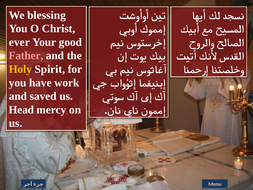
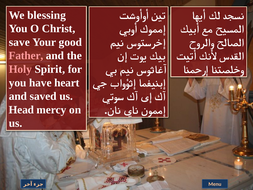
ever: ever -> save (19, 42)
Holy colour: yellow -> pink (20, 69)
work: work -> heart (67, 83)
